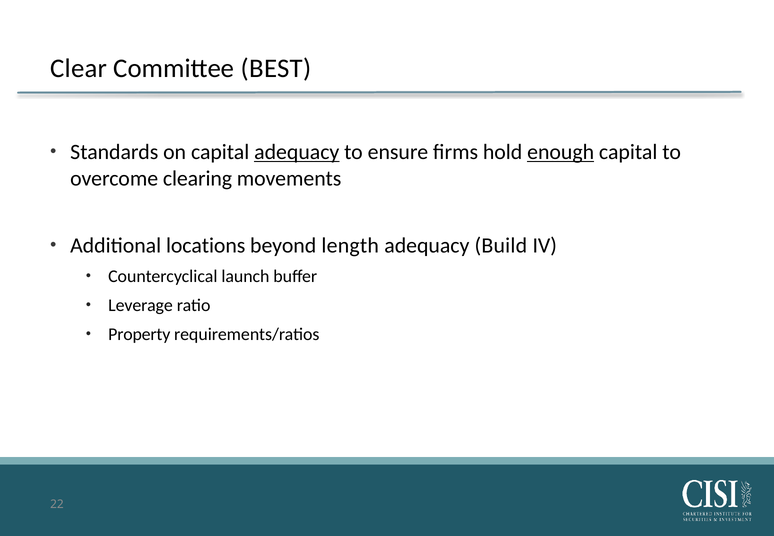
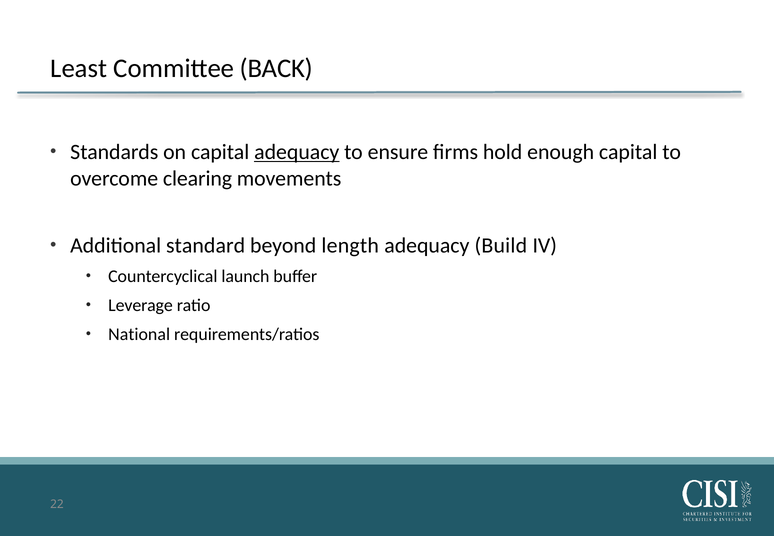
Clear: Clear -> Least (79, 69)
BEST: BEST -> BACK (276, 69)
enough underline: present -> none (561, 152)
locations: locations -> standard (206, 246)
Property: Property -> National (139, 334)
